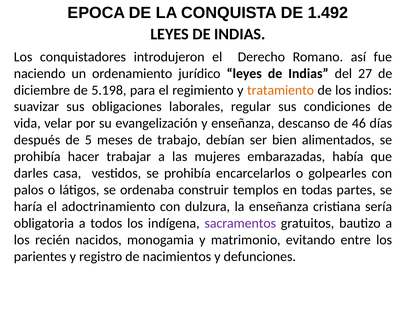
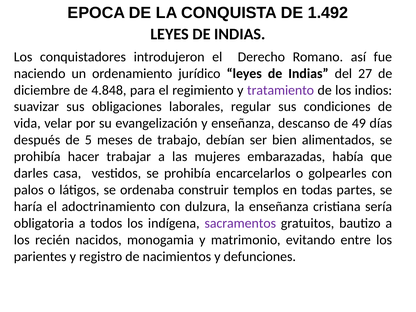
5.198: 5.198 -> 4.848 (109, 90)
tratamiento colour: orange -> purple (281, 90)
46: 46 -> 49 (359, 123)
